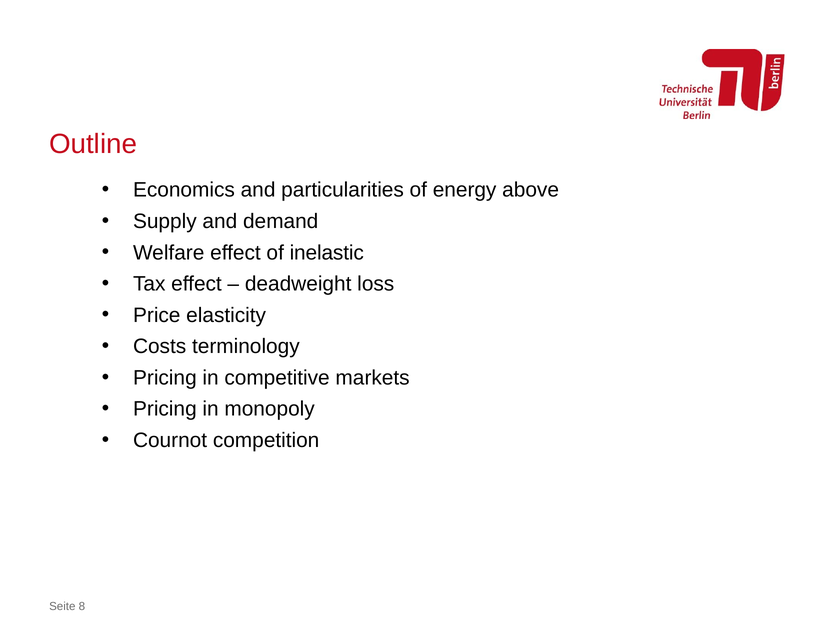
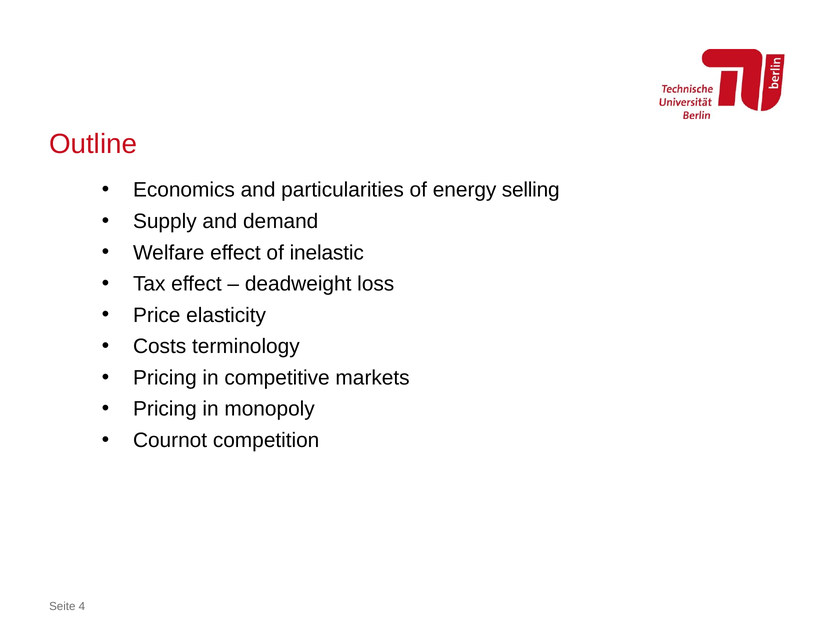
above: above -> selling (531, 190)
8: 8 -> 4 (82, 606)
